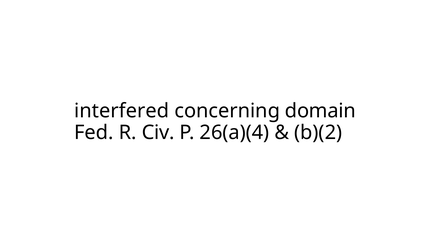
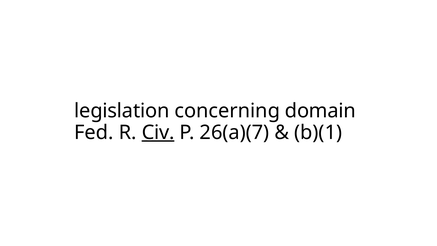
interfered: interfered -> legislation (122, 111)
Civ underline: none -> present (158, 132)
26(a)(4: 26(a)(4 -> 26(a)(7 (234, 132)
b)(2: b)(2 -> b)(1 (318, 132)
